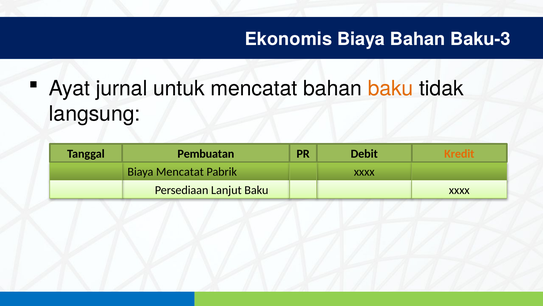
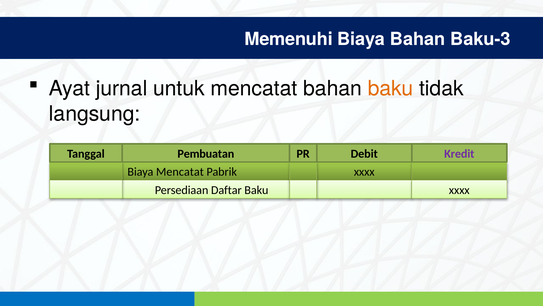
Ekonomis: Ekonomis -> Memenuhi (289, 39)
Kredit colour: orange -> purple (459, 154)
Lanjut: Lanjut -> Daftar (226, 190)
